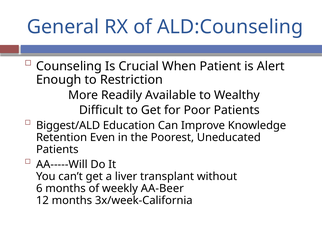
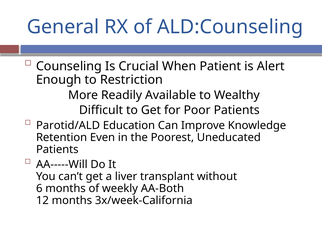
Biggest/ALD: Biggest/ALD -> Parotid/ALD (68, 126)
AA-Beer: AA-Beer -> AA-Both (162, 189)
